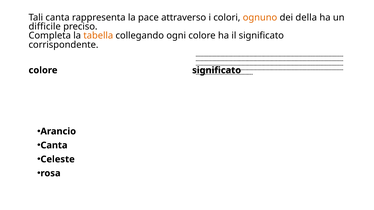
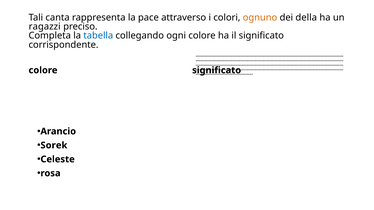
difficile: difficile -> ragazzi (45, 27)
tabella colour: orange -> blue (98, 36)
Canta: Canta -> Sorek (54, 146)
